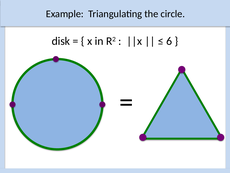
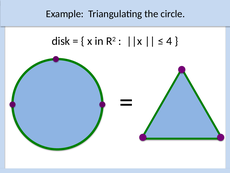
6: 6 -> 4 (169, 41)
